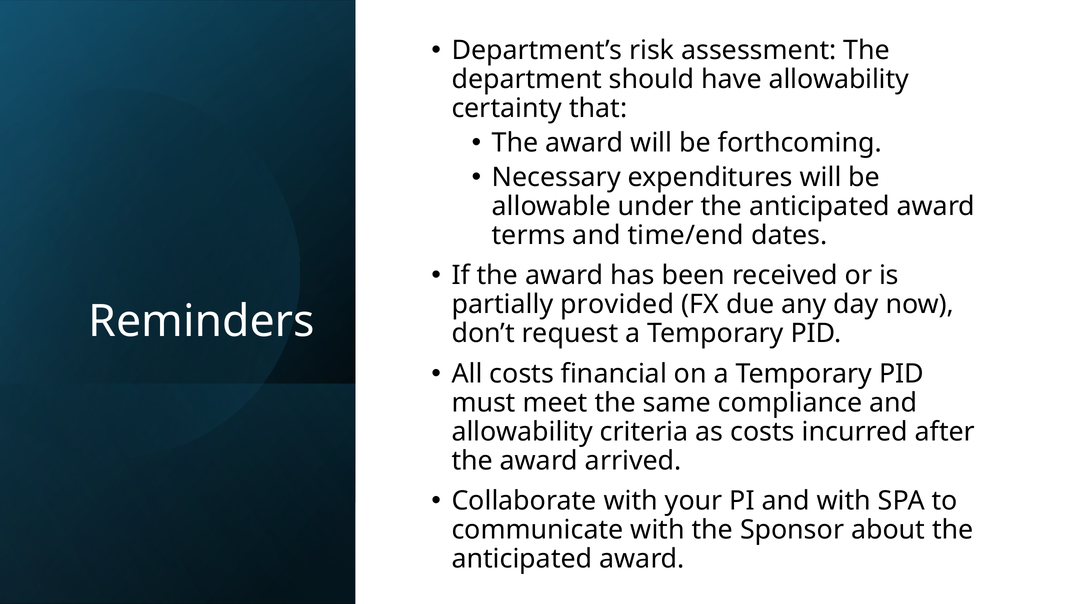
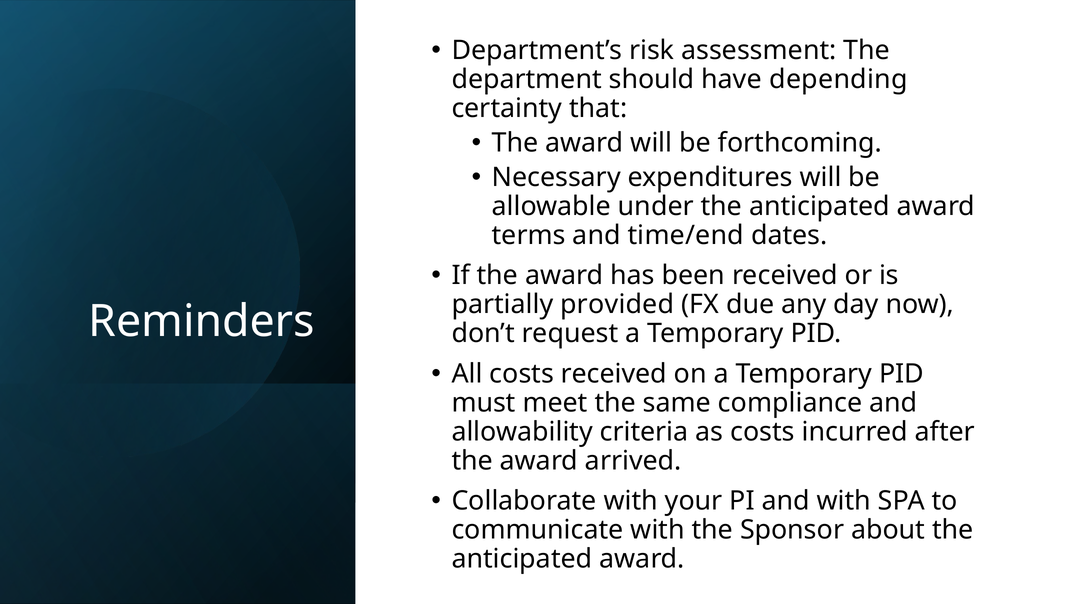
have allowability: allowability -> depending (839, 79)
costs financial: financial -> received (614, 373)
